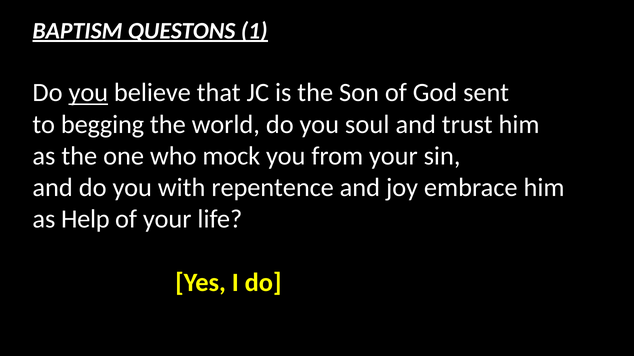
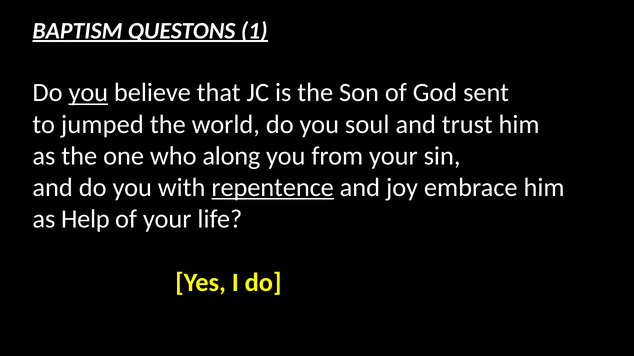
begging: begging -> jumped (102, 125)
mock: mock -> along (231, 156)
repentence underline: none -> present (273, 188)
